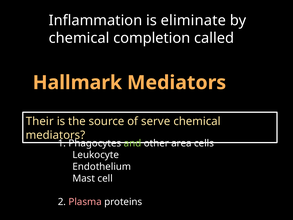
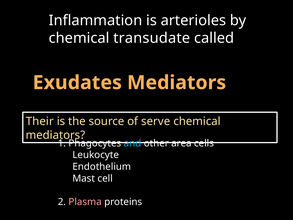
eliminate: eliminate -> arterioles (193, 20)
completion: completion -> transudate (152, 38)
Hallmark: Hallmark -> Exudates (77, 83)
and colour: light green -> light blue (133, 143)
